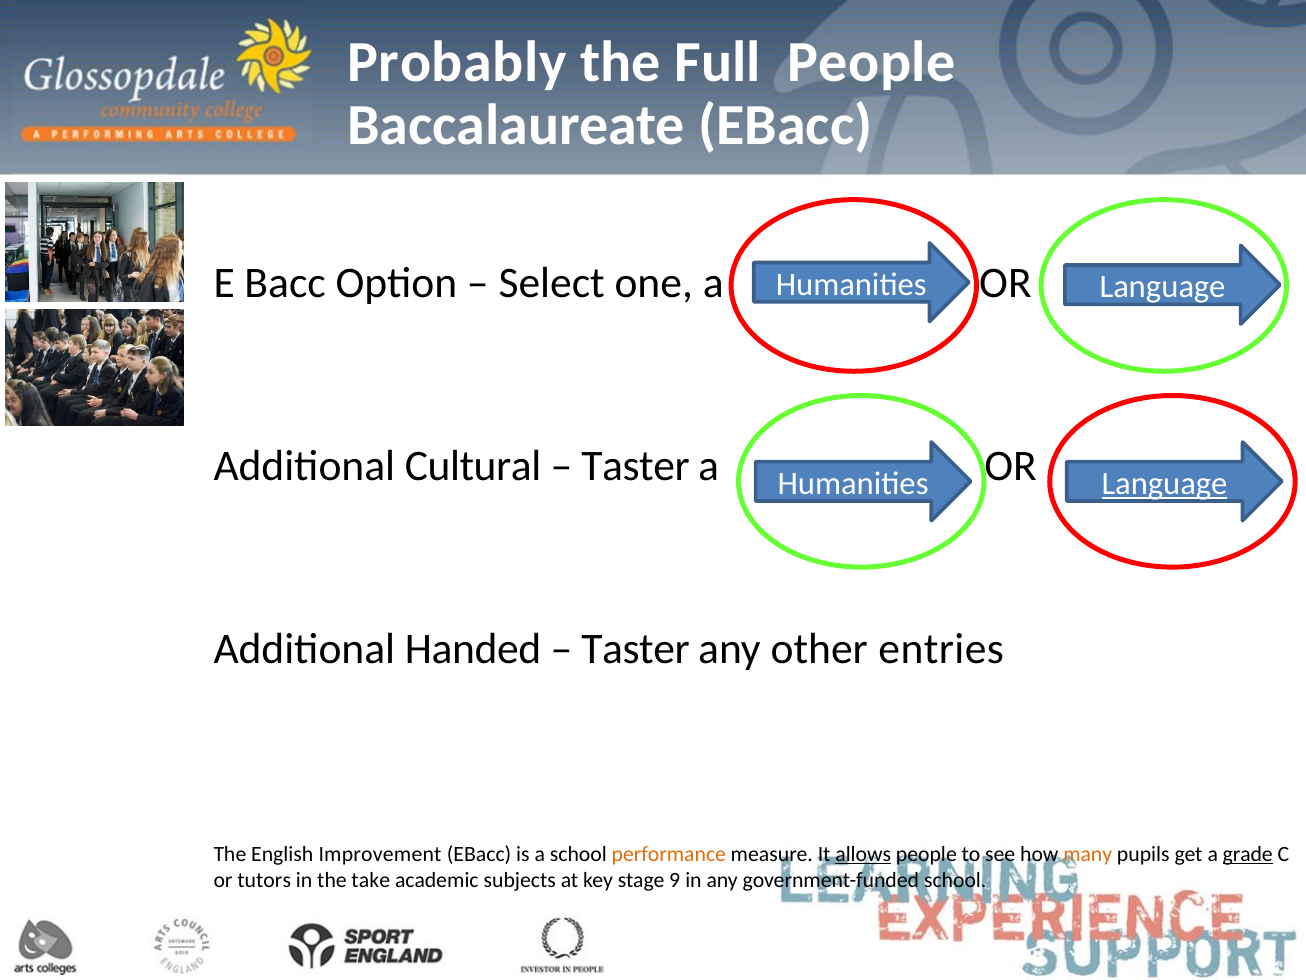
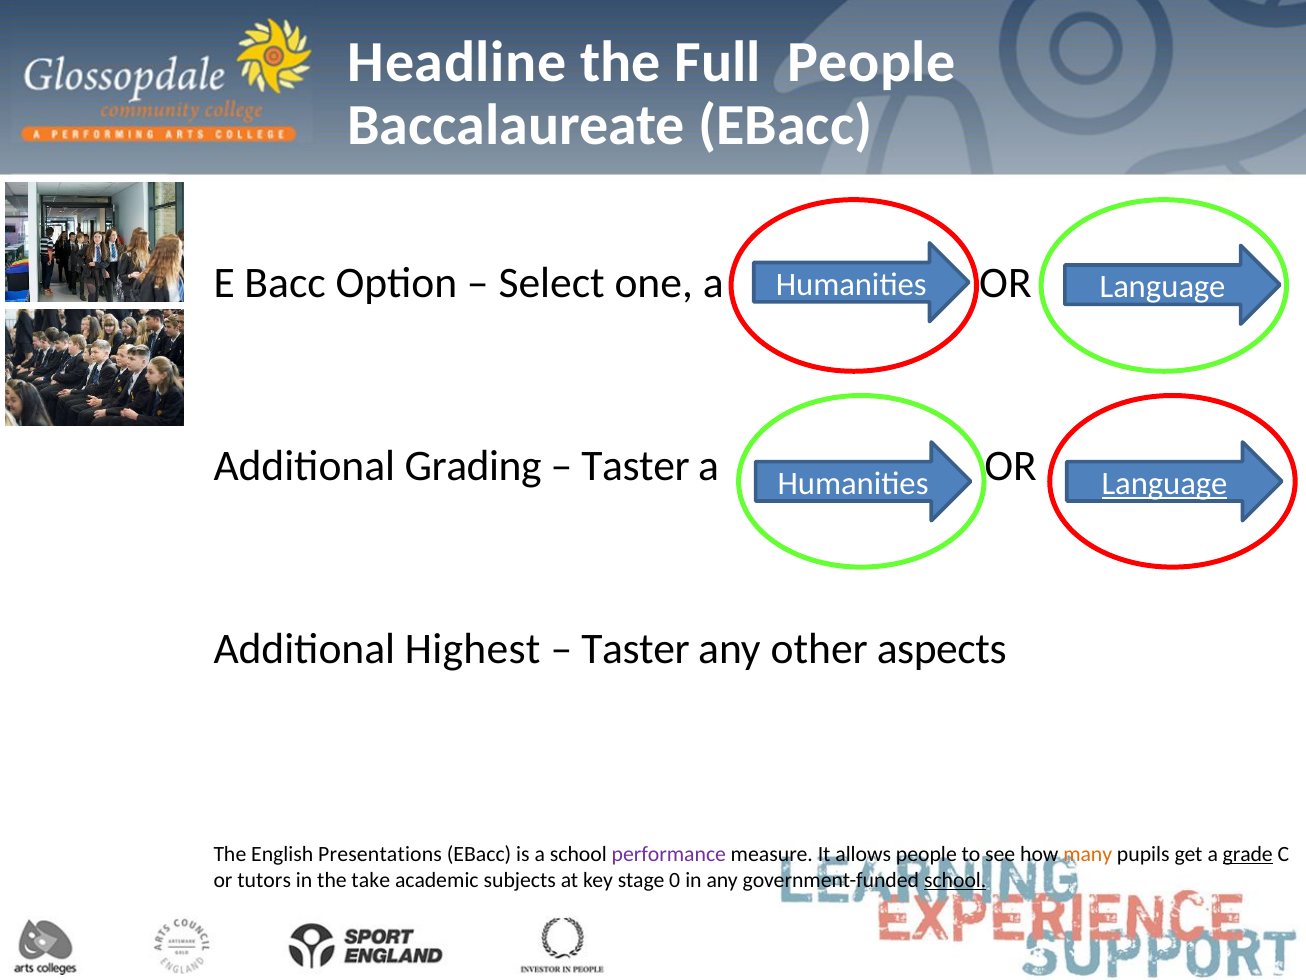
Probably: Probably -> Headline (457, 63)
Cultural: Cultural -> Grading (473, 466)
Handed: Handed -> Highest (473, 649)
entries: entries -> aspects (942, 649)
Improvement: Improvement -> Presentations (380, 854)
performance colour: orange -> purple (669, 854)
allows underline: present -> none (863, 854)
9: 9 -> 0 (675, 880)
school underline: none -> present (955, 880)
